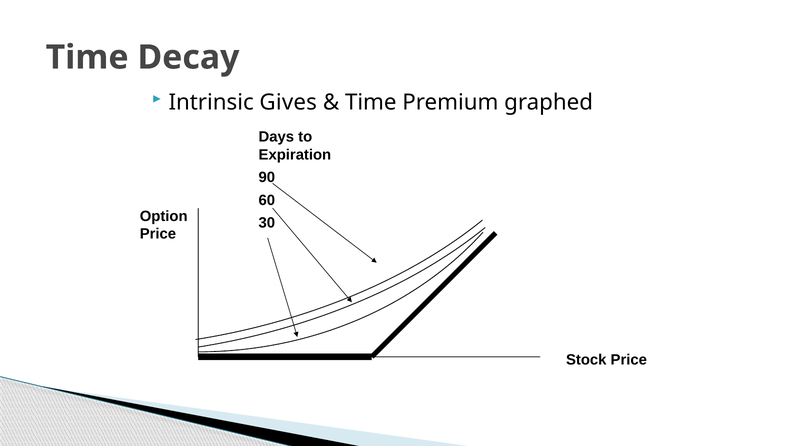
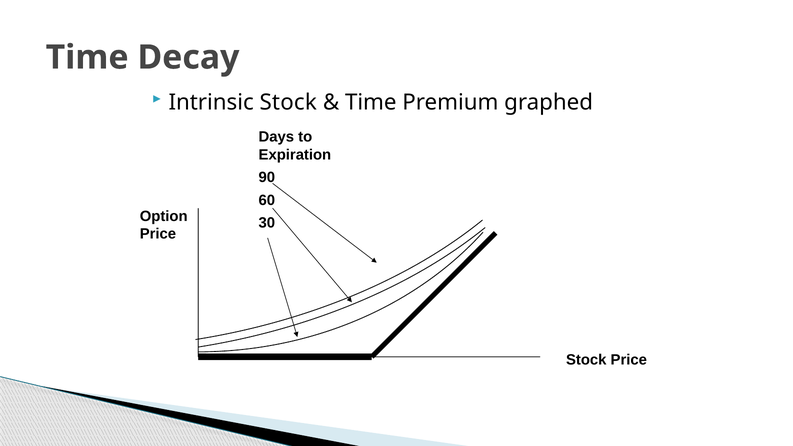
Intrinsic Gives: Gives -> Stock (288, 102)
